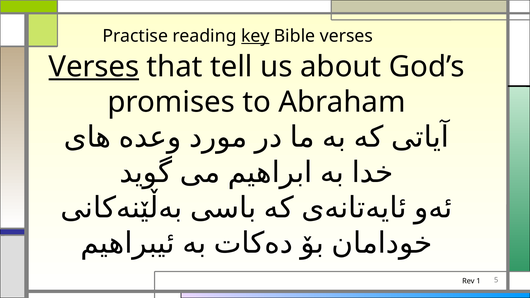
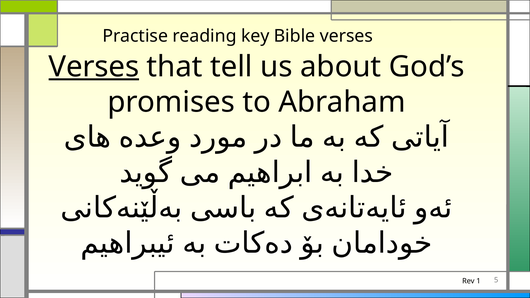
key underline: present -> none (255, 36)
